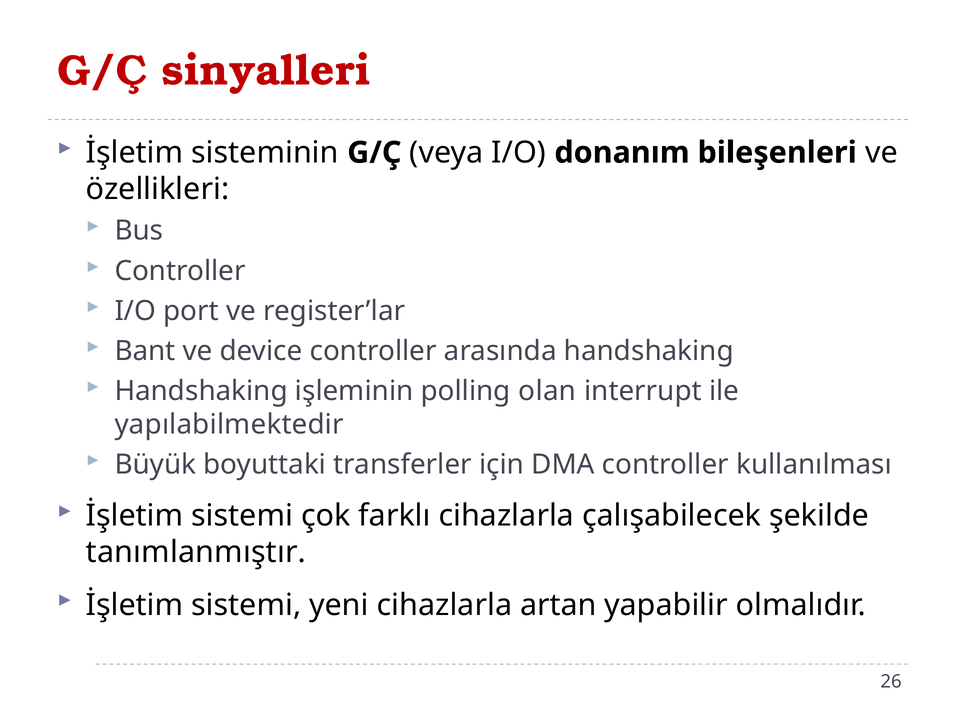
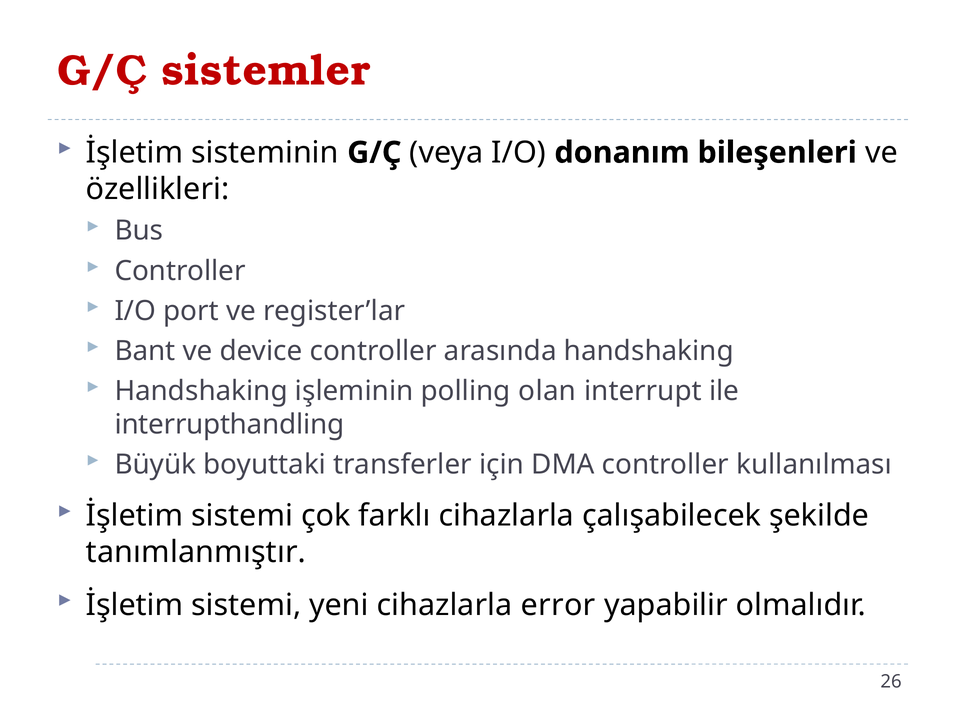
sinyalleri: sinyalleri -> sistemler (266, 71)
yapılabilmektedir: yapılabilmektedir -> interrupthandling (229, 425)
artan: artan -> error (558, 605)
